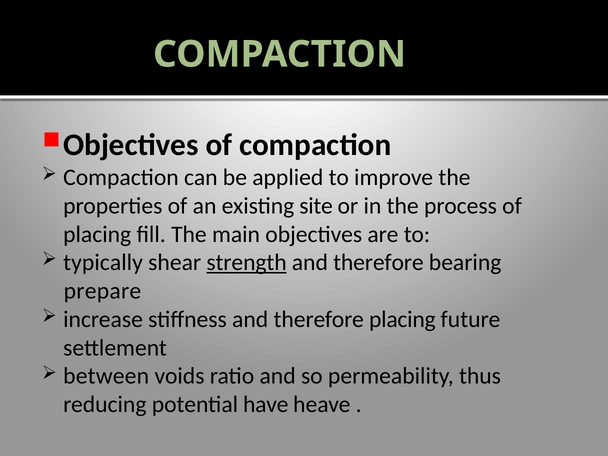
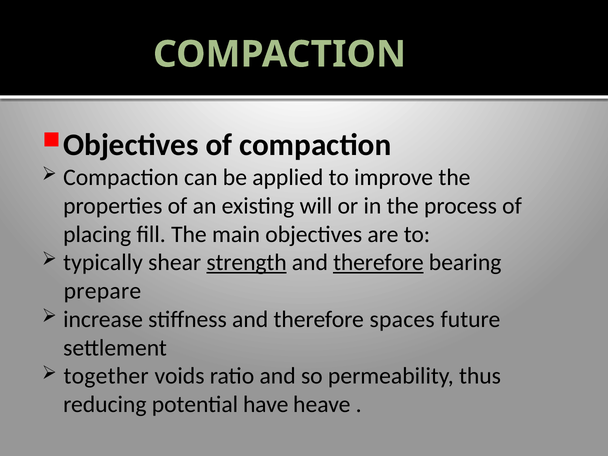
site: site -> will (316, 206)
therefore underline: none -> present (378, 263)
therefore placing: placing -> spaces (402, 319)
between: between -> together (106, 376)
